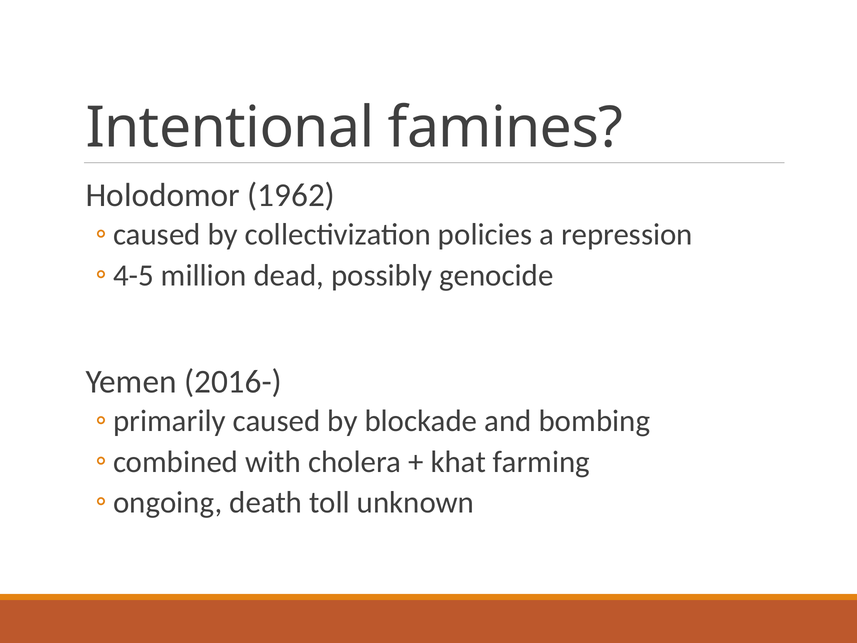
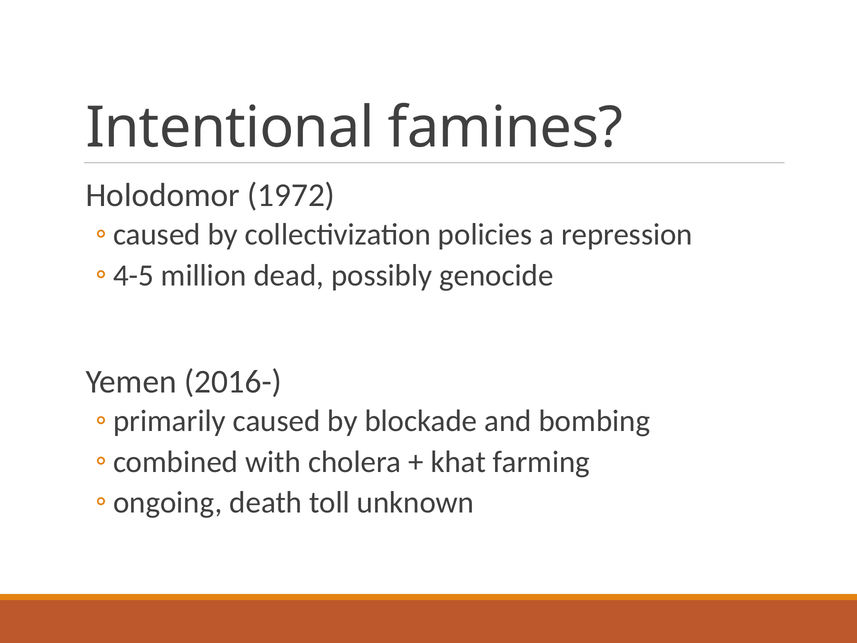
1962: 1962 -> 1972 (291, 195)
